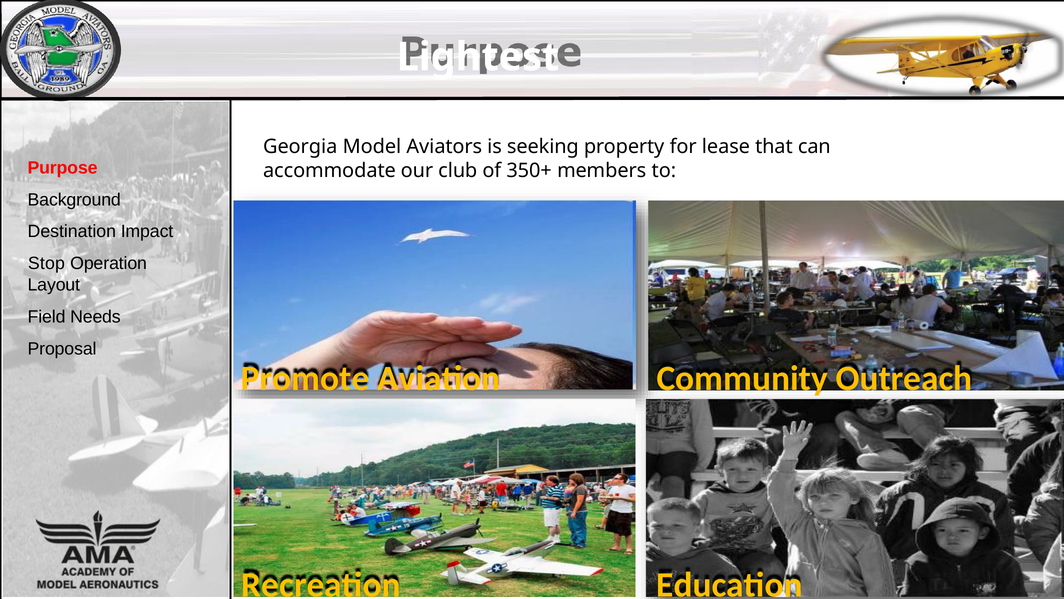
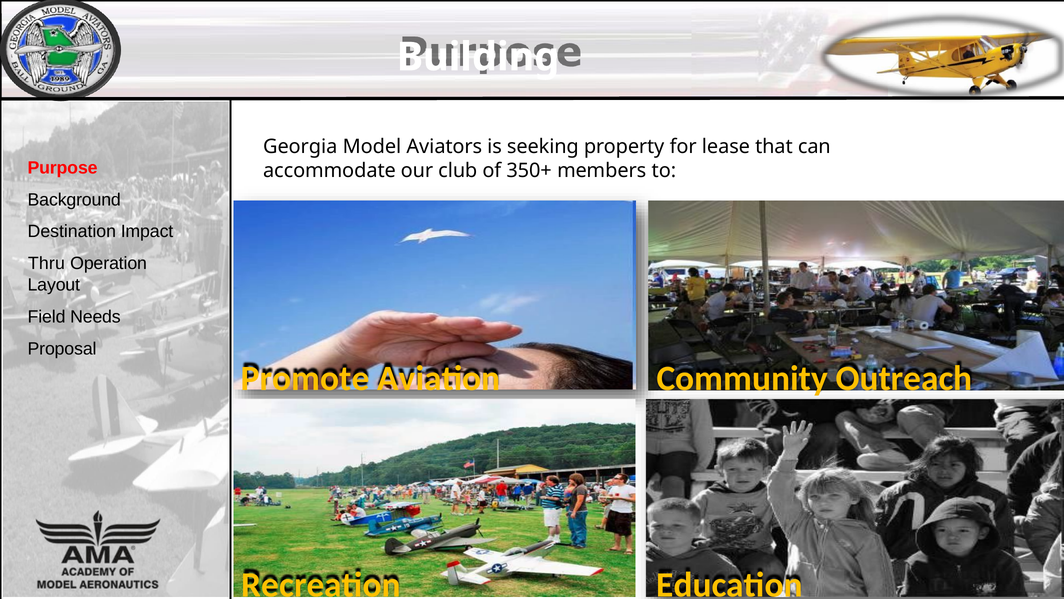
Lightest: Lightest -> Building (478, 57)
Stop: Stop -> Thru (46, 263)
